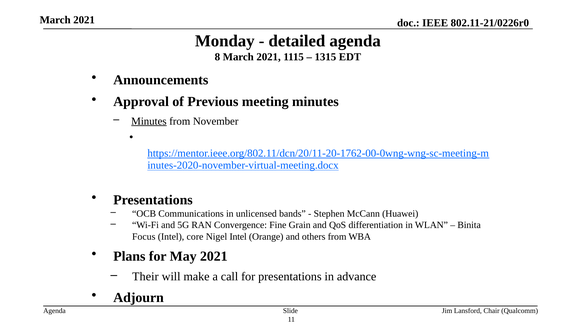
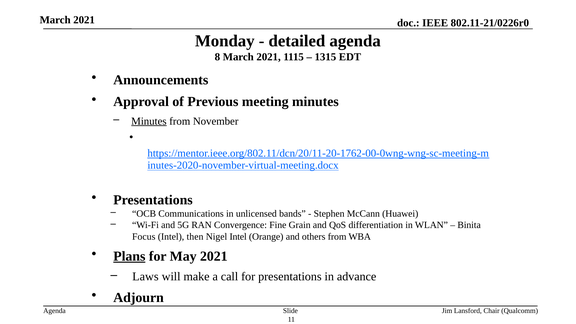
core: core -> then (195, 237)
Plans underline: none -> present (129, 256)
Their: Their -> Laws (145, 277)
